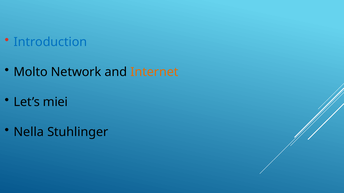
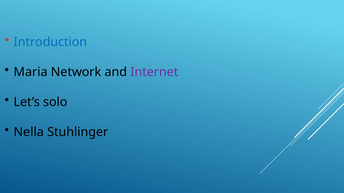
Molto: Molto -> Maria (31, 72)
Internet colour: orange -> purple (154, 72)
miei: miei -> solo (55, 102)
